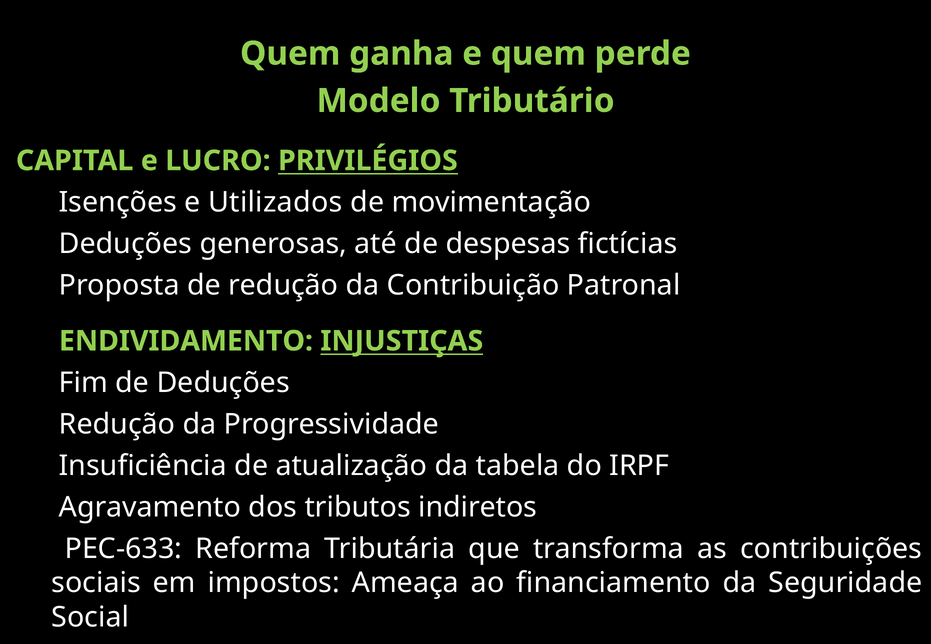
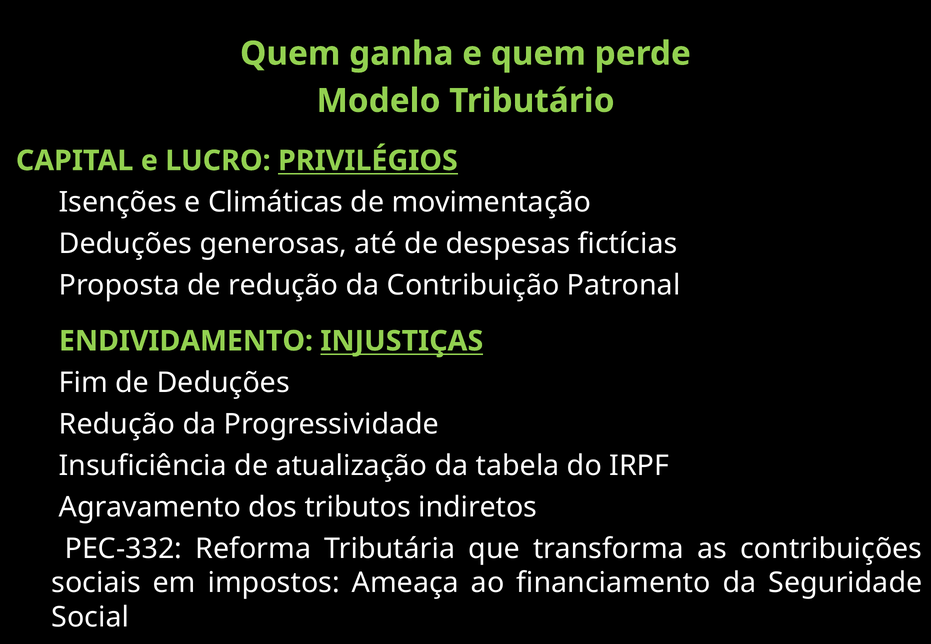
Utilizados: Utilizados -> Climáticas (276, 202)
PEC-633: PEC-633 -> PEC-332 (123, 549)
